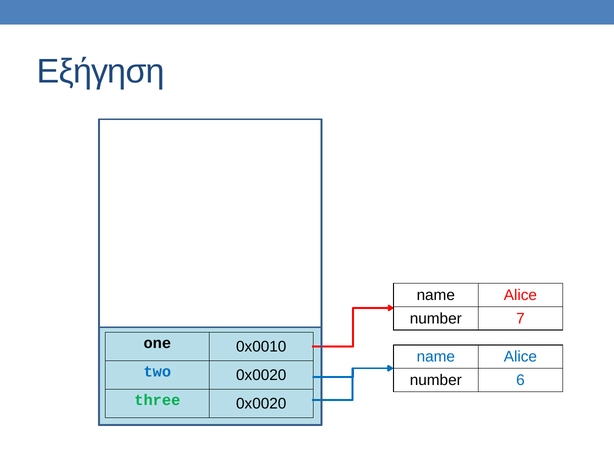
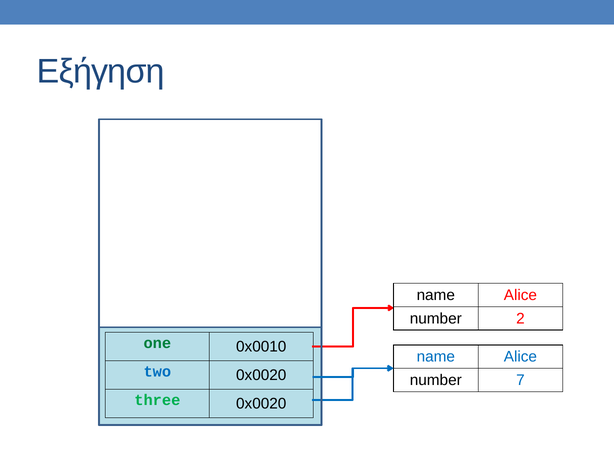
7: 7 -> 2 (520, 318)
one colour: black -> green (157, 343)
6: 6 -> 7 (520, 380)
